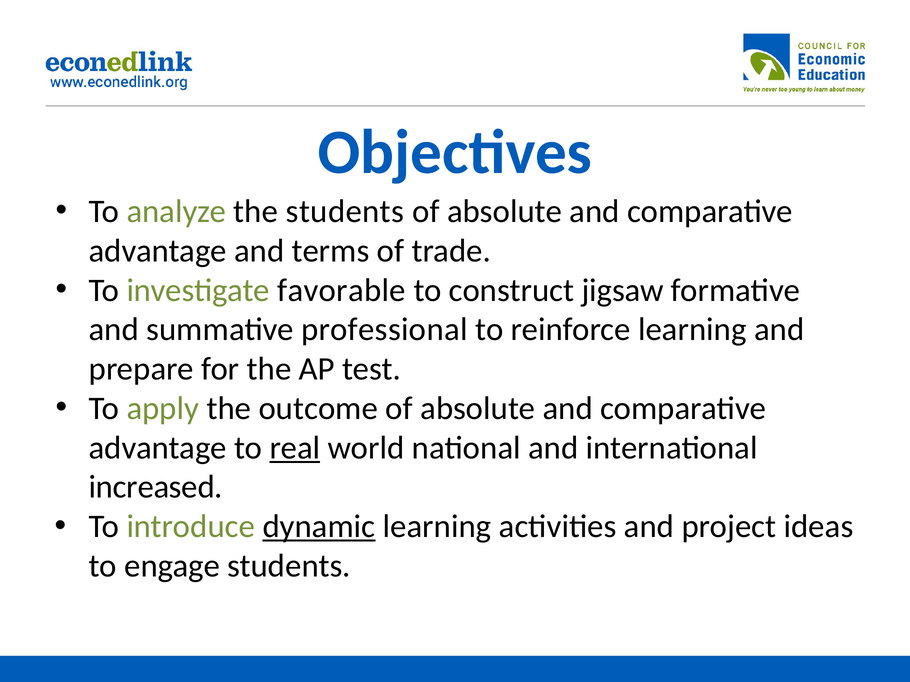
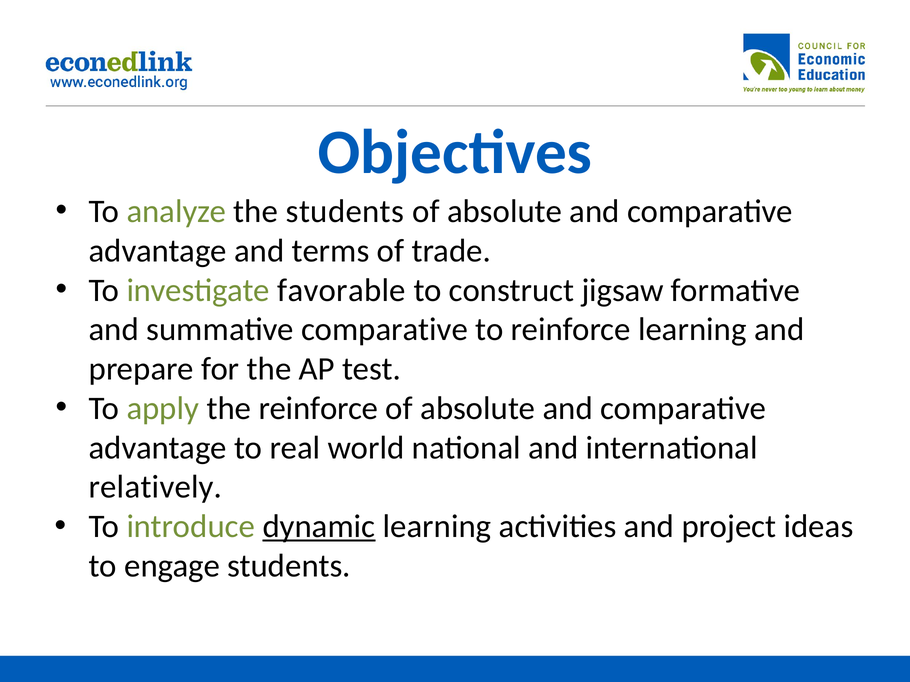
summative professional: professional -> comparative (385, 330)
the outcome: outcome -> reinforce (318, 409)
real underline: present -> none (295, 448)
increased: increased -> relatively (155, 487)
